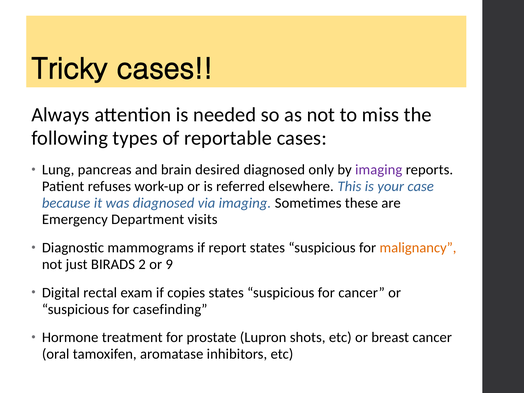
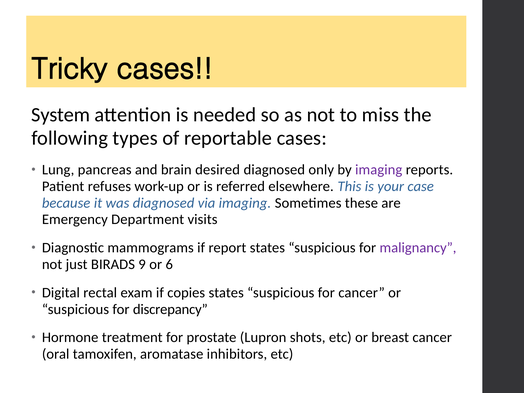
Always: Always -> System (61, 115)
malignancy colour: orange -> purple (418, 248)
2: 2 -> 9 (142, 264)
9: 9 -> 6 (169, 264)
casefinding: casefinding -> discrepancy (170, 309)
